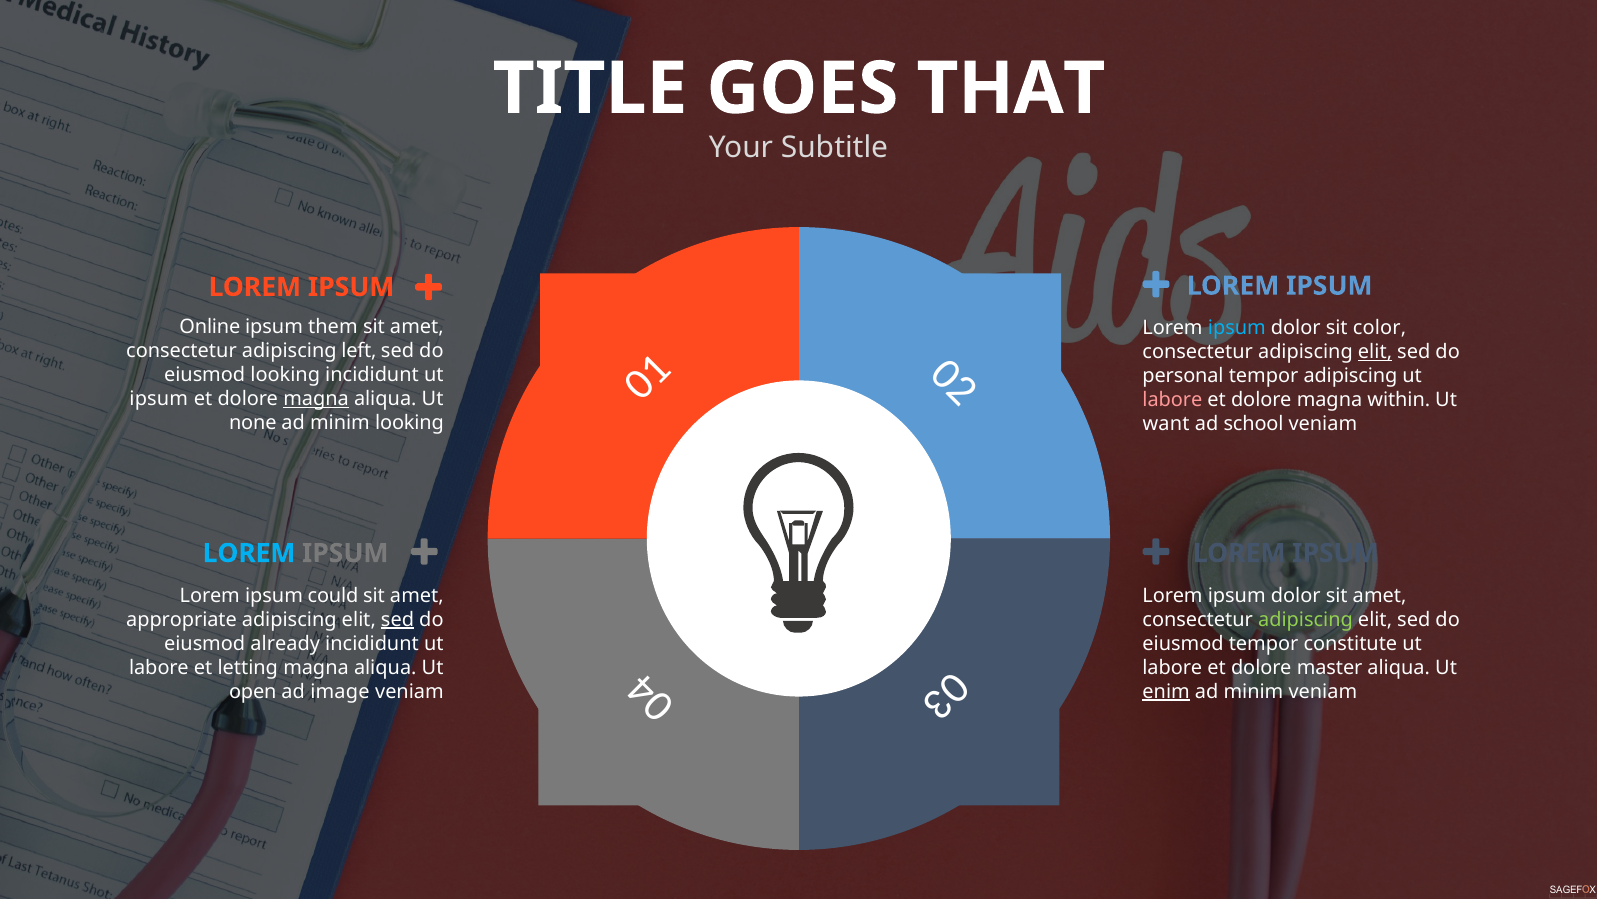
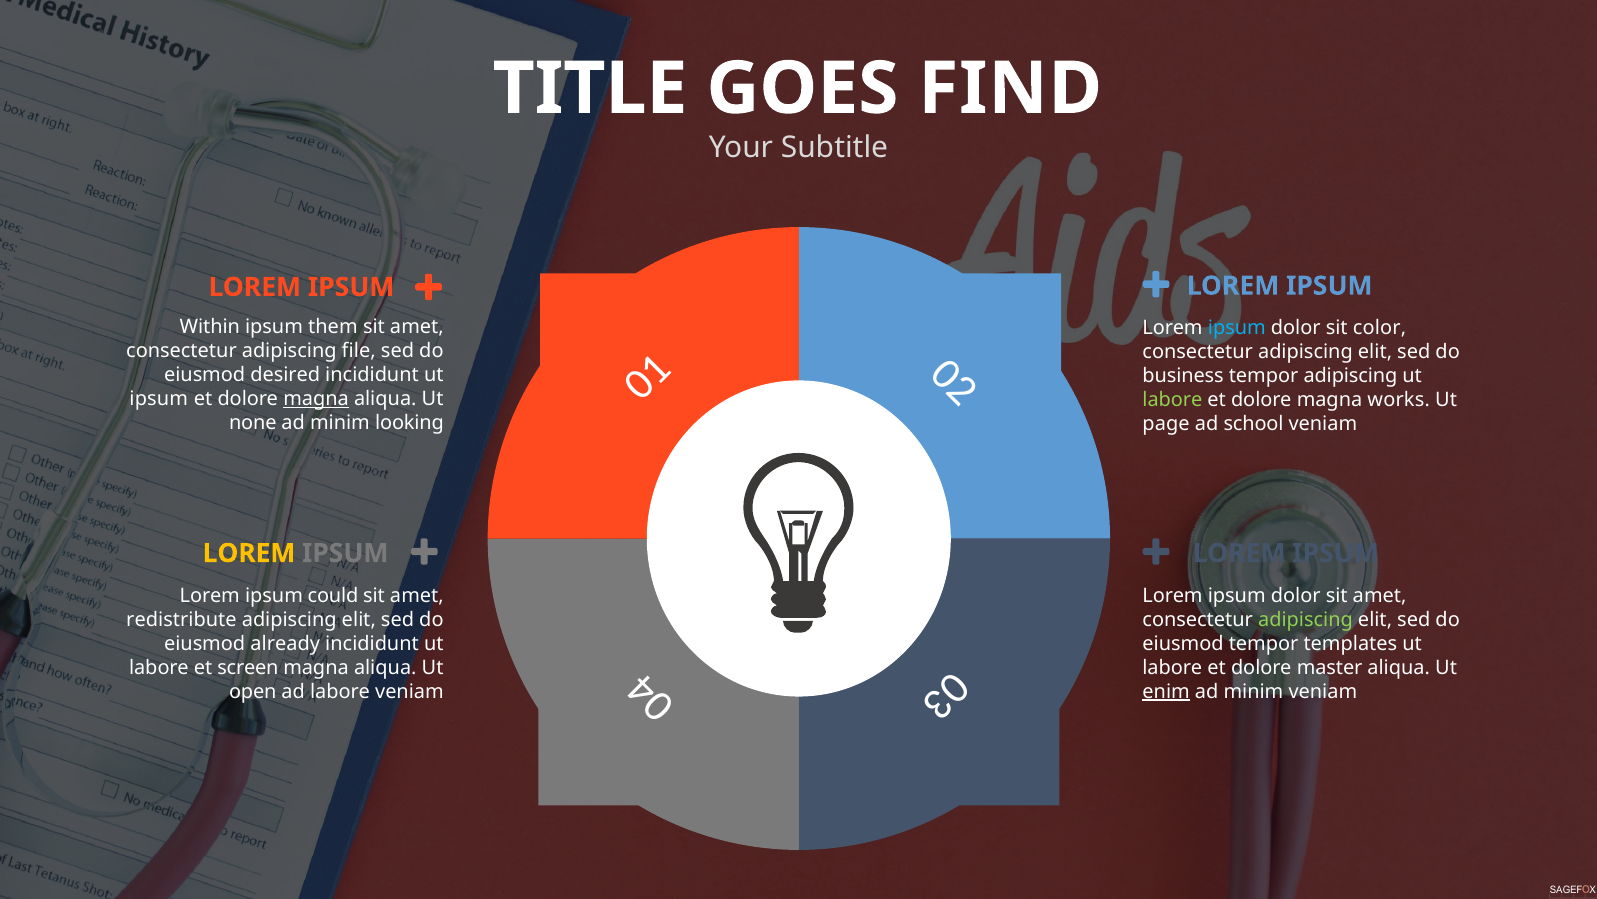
THAT: THAT -> FIND (1010, 89)
Online: Online -> Within (210, 326)
left: left -> file (359, 350)
elit underline: present -> none (1375, 352)
eiusmod looking: looking -> desired (285, 374)
personal: personal -> business (1183, 376)
labore colour: pink -> light green (1172, 400)
within: within -> works (1399, 400)
want: want -> page (1166, 424)
LOREM colour: light blue -> yellow (249, 553)
appropriate: appropriate -> redistribute (181, 619)
sed underline: present -> none (398, 619)
constitute: constitute -> templates (1350, 643)
letting: letting -> screen (248, 667)
ad image: image -> labore (340, 691)
